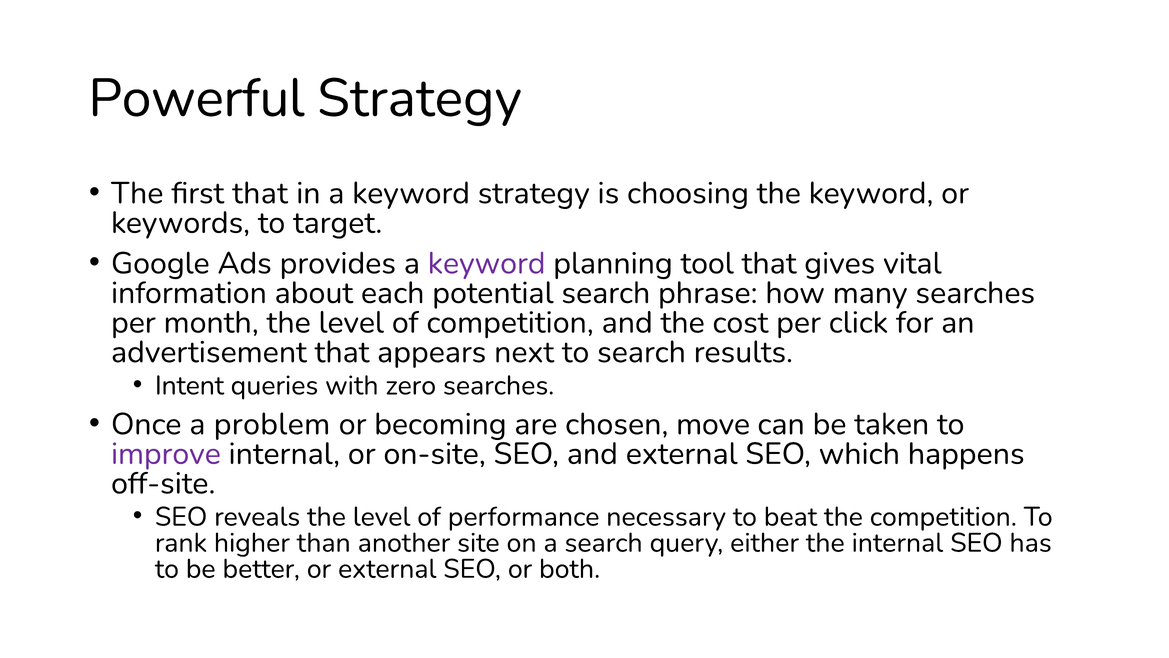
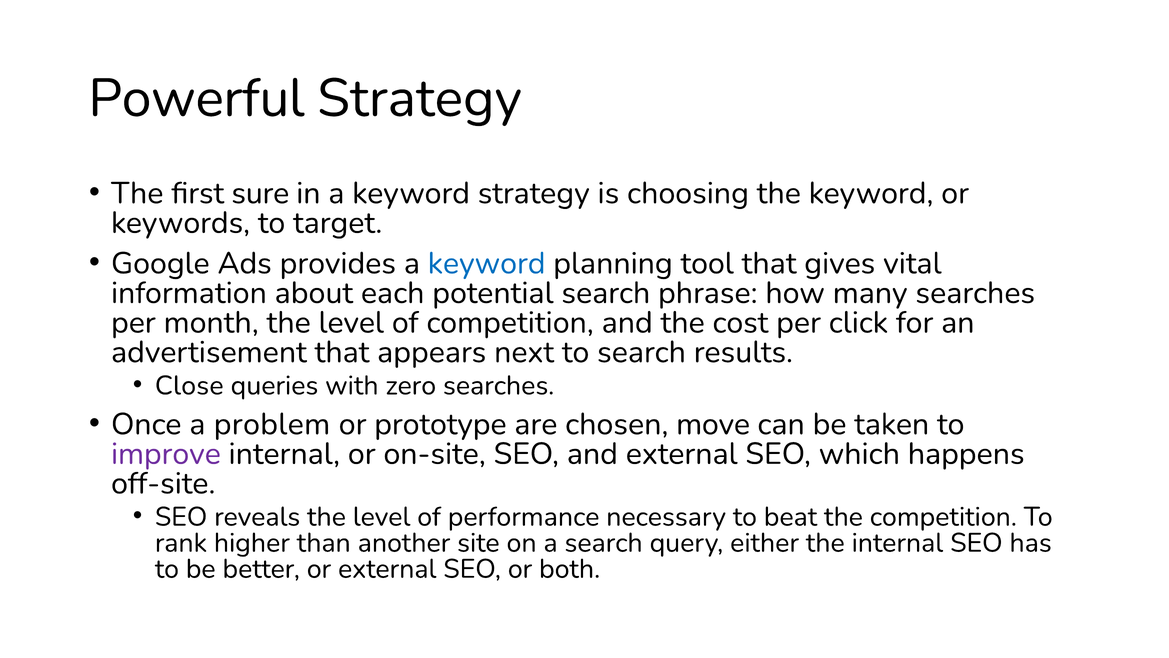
first that: that -> sure (260, 193)
keyword colour: purple -> blue (487, 263)
Intent: Intent -> Close (189, 385)
becoming: becoming -> prototype (440, 424)
